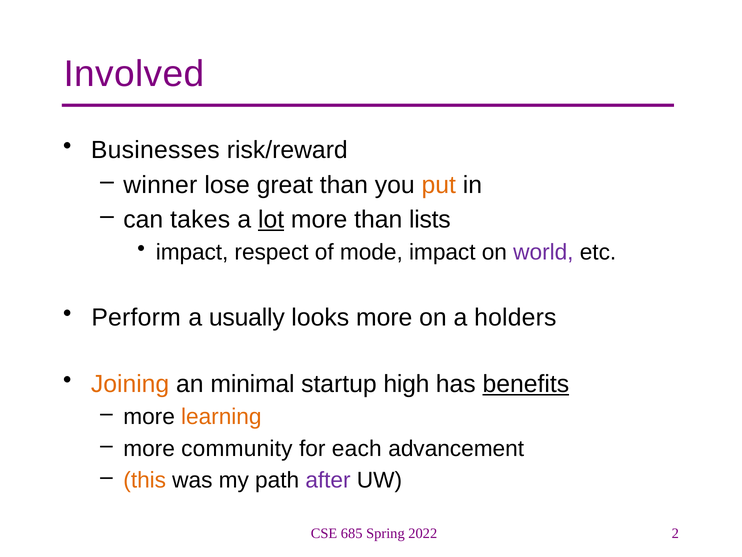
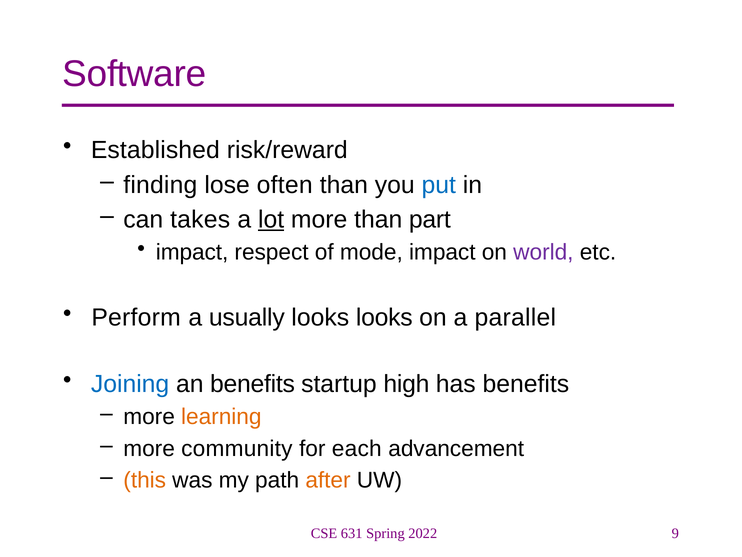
Involved: Involved -> Software (134, 74)
Businesses: Businesses -> Established (155, 150)
winner: winner -> finding (160, 185)
great: great -> often (285, 185)
put colour: orange -> blue (439, 185)
lists: lists -> part (430, 219)
looks more: more -> looks (384, 317)
holders: holders -> parallel (515, 317)
Joining colour: orange -> blue (130, 384)
an minimal: minimal -> benefits (253, 384)
benefits underline: present -> none (526, 384)
after colour: purple -> orange (328, 480)
685: 685 -> 631 (352, 533)
2: 2 -> 9 (675, 533)
